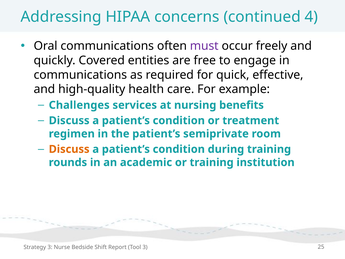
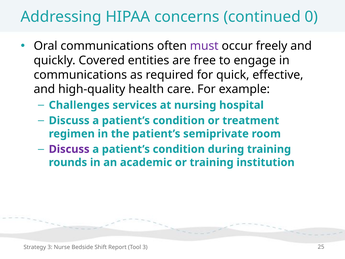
4: 4 -> 0 (311, 17)
benefits: benefits -> hospital (241, 105)
Discuss colour: orange -> purple (69, 149)
